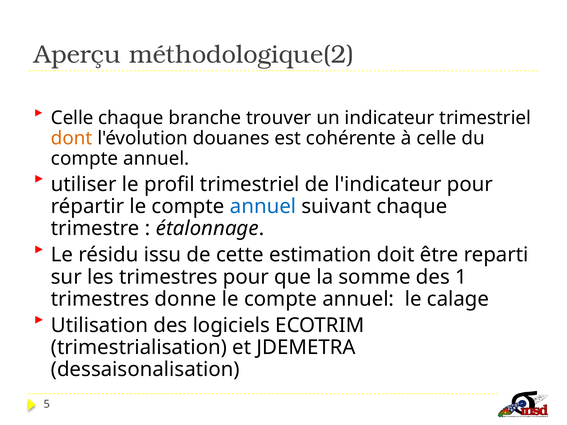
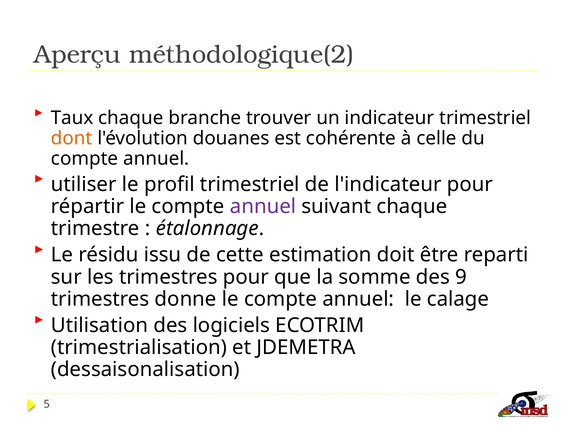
Celle: Celle -> Taux (72, 118)
annuel colour: blue -> purple (263, 207)
1: 1 -> 9 (461, 277)
